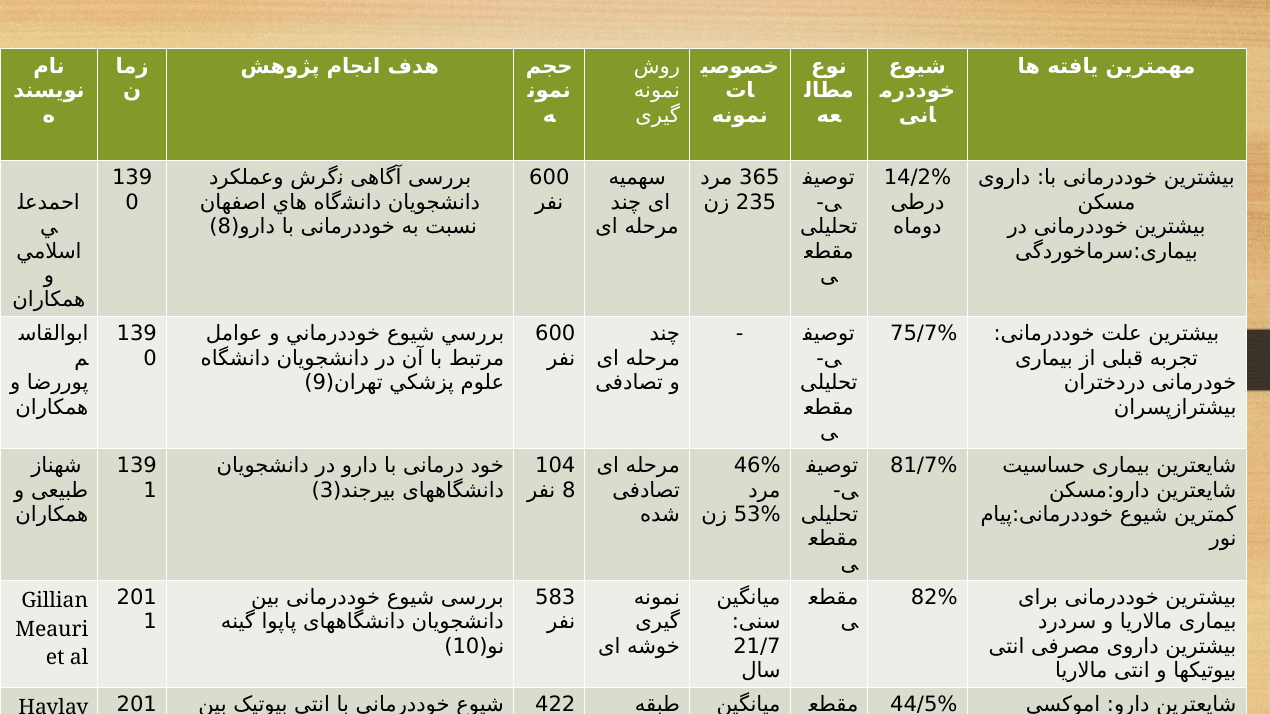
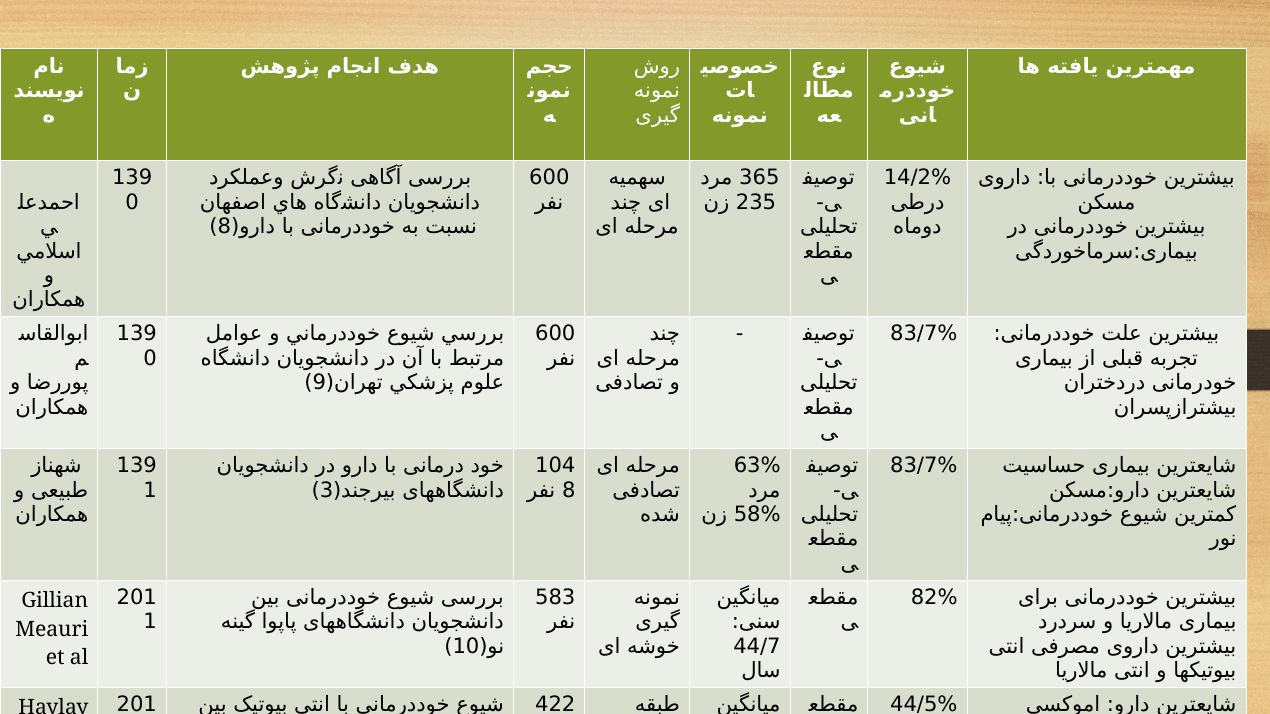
75/7%: 75/7% -> 83/7% (924, 334)
46%: 46% -> 63% (757, 466)
81/7%: 81/7% -> 83/7% (924, 466)
53%: 53% -> 58% (757, 515)
21/7: 21/7 -> 44/7 (757, 647)
